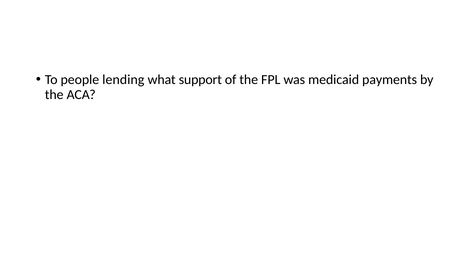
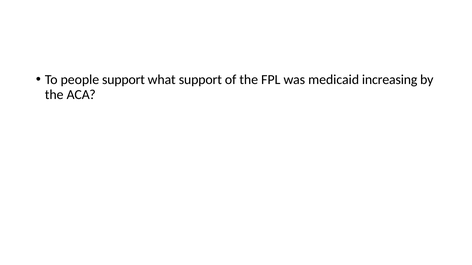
people lending: lending -> support (123, 80)
payments: payments -> increasing (390, 80)
